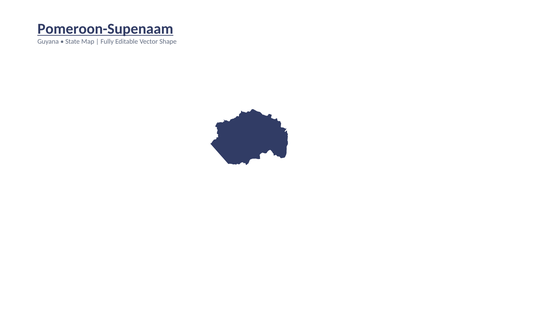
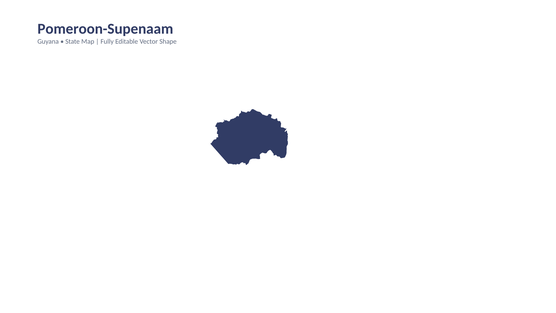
Pomeroon-Supenaam underline: present -> none (105, 29)
